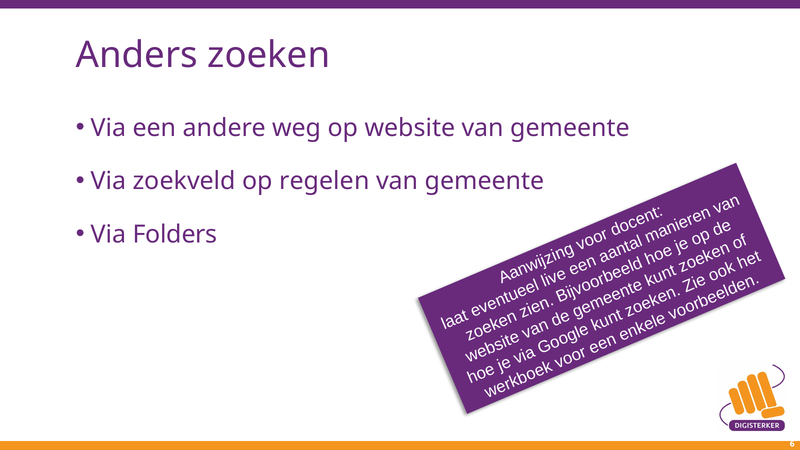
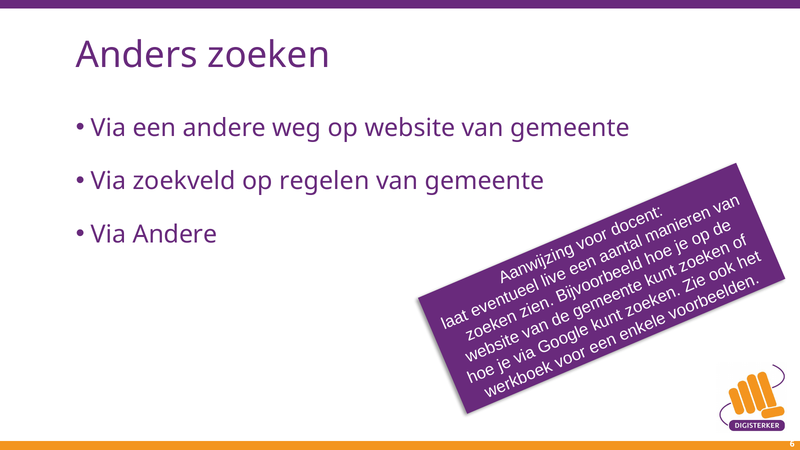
Via Folders: Folders -> Andere (175, 234)
